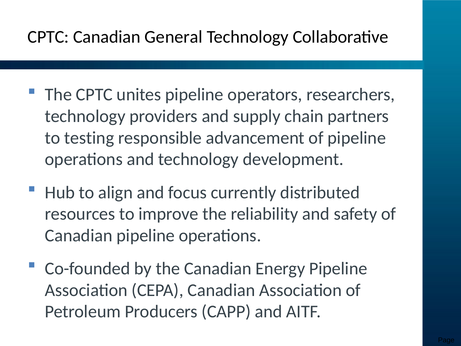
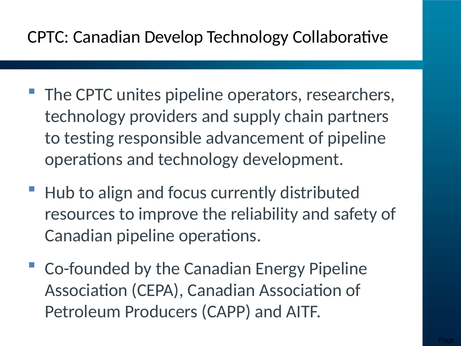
General: General -> Develop (174, 37)
